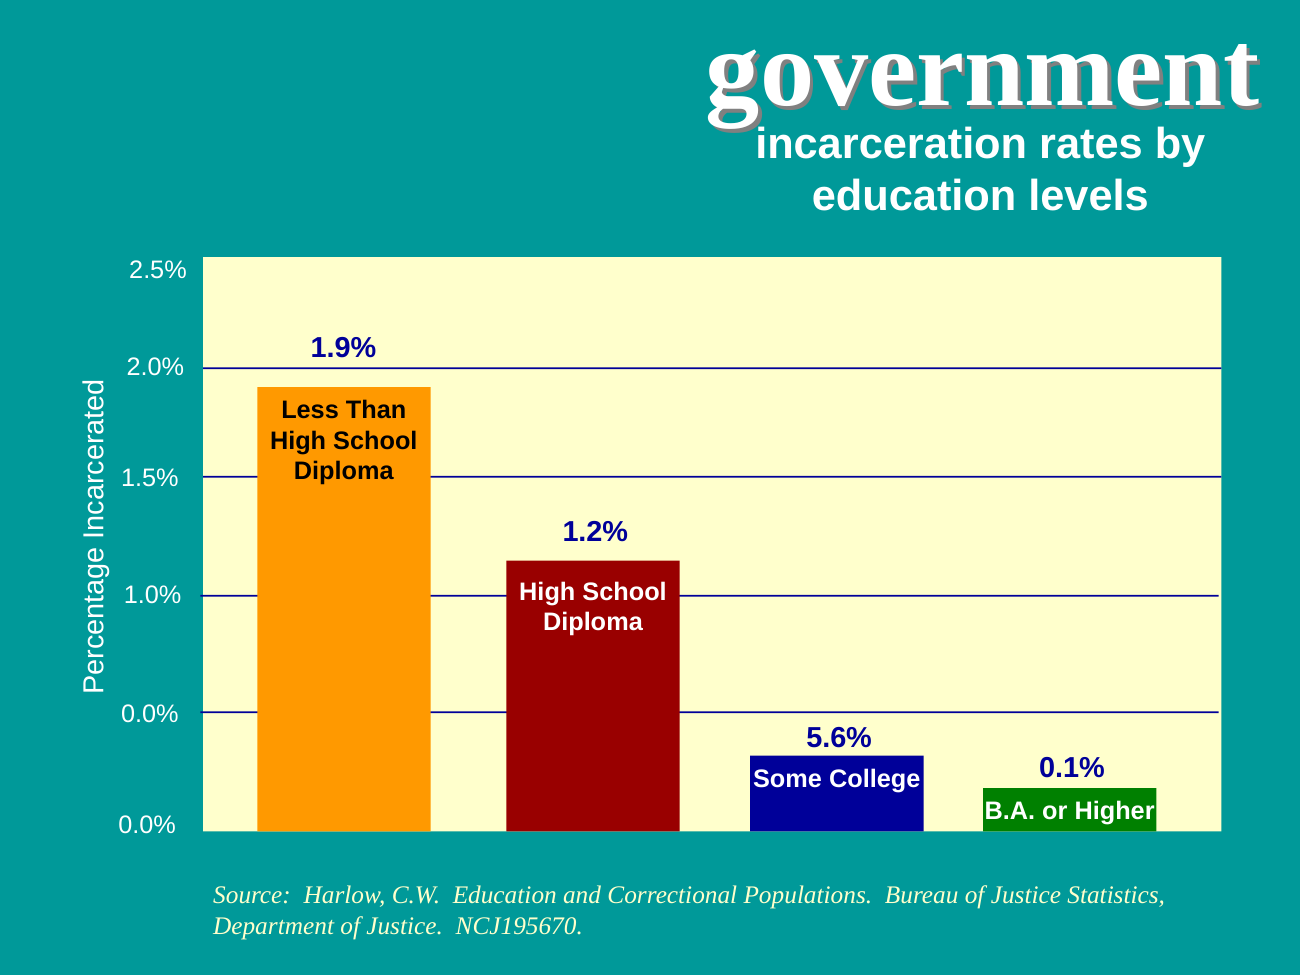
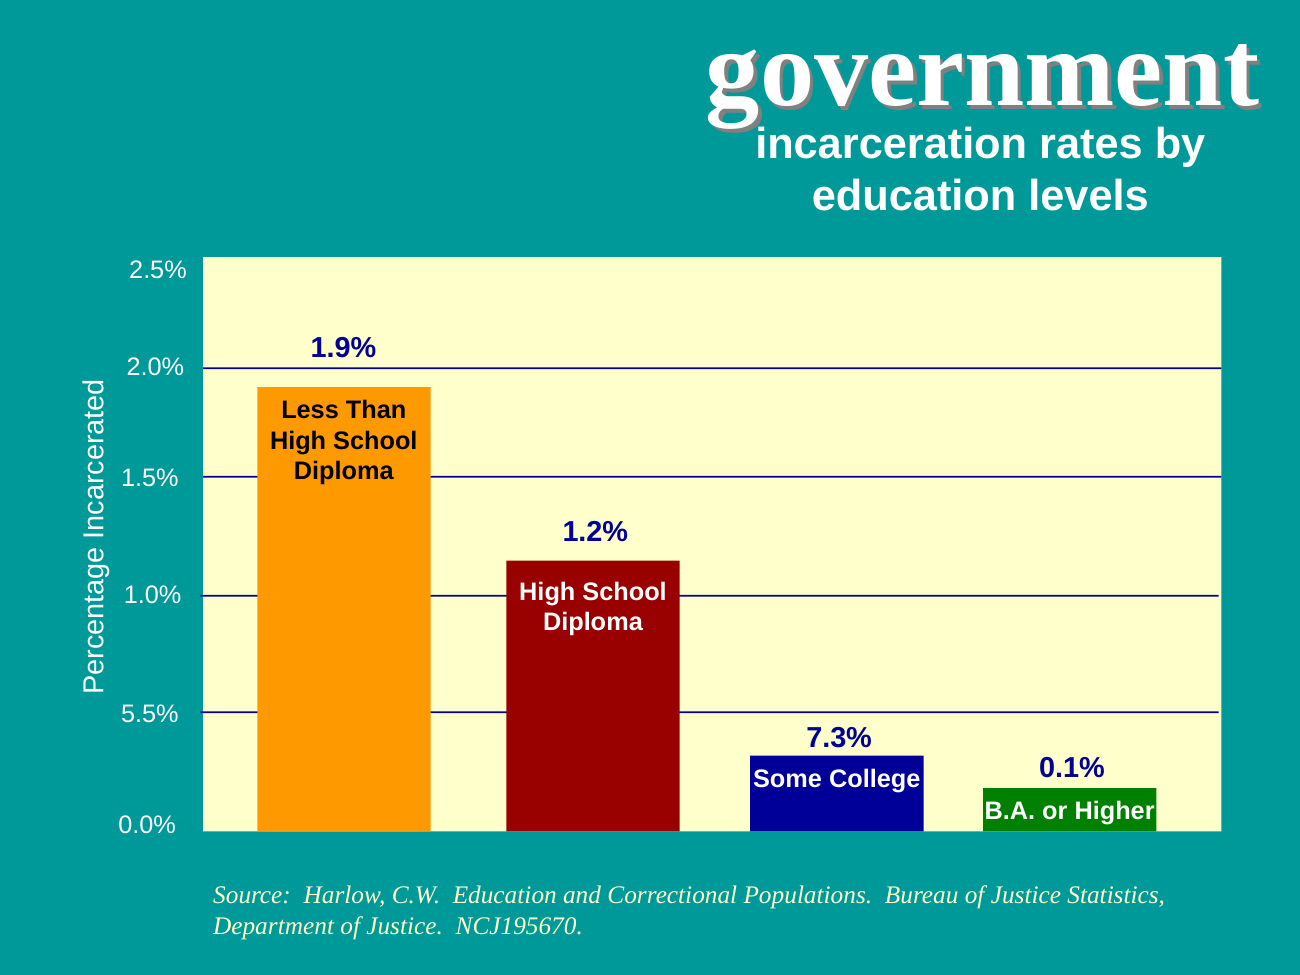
0.0%: 0.0% -> 5.5% (150, 714)
5.6%: 5.6% -> 7.3% (839, 738)
